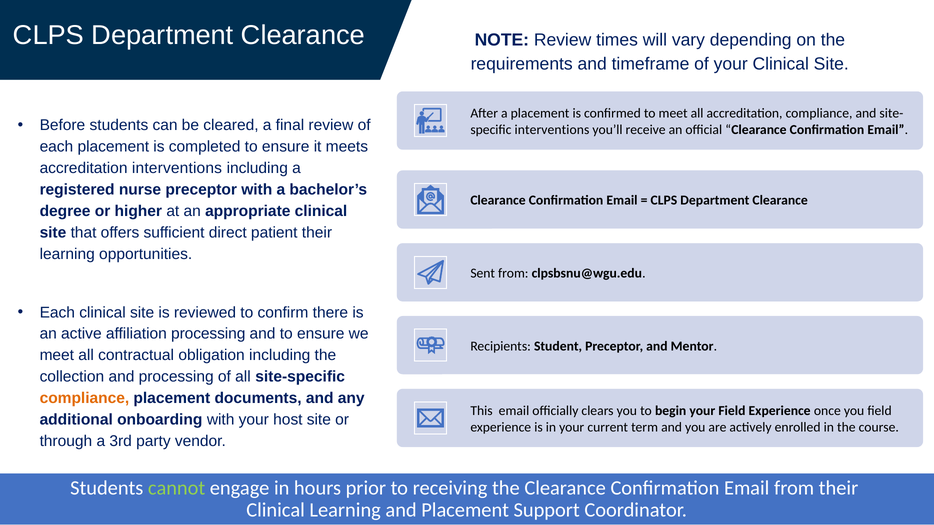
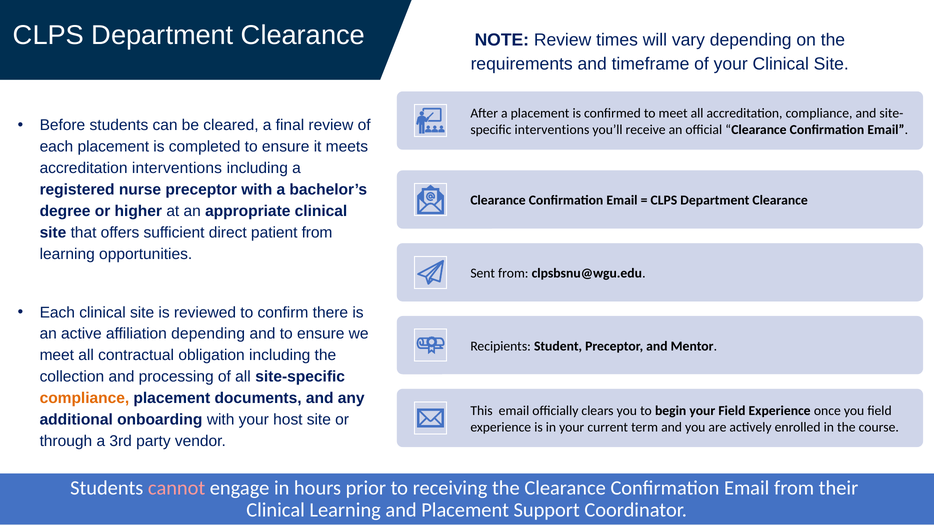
patient their: their -> from (317, 233)
affiliation processing: processing -> depending (208, 334)
cannot colour: light green -> pink (177, 488)
